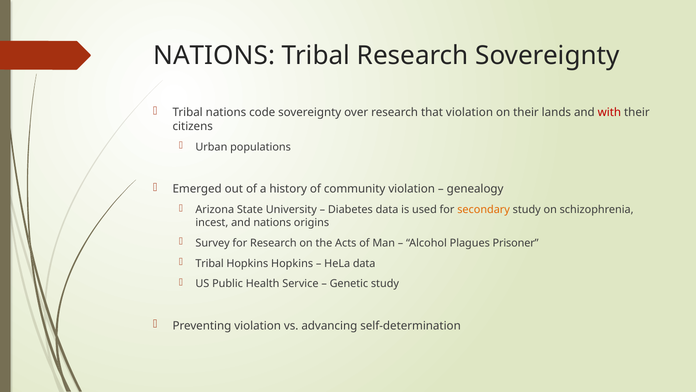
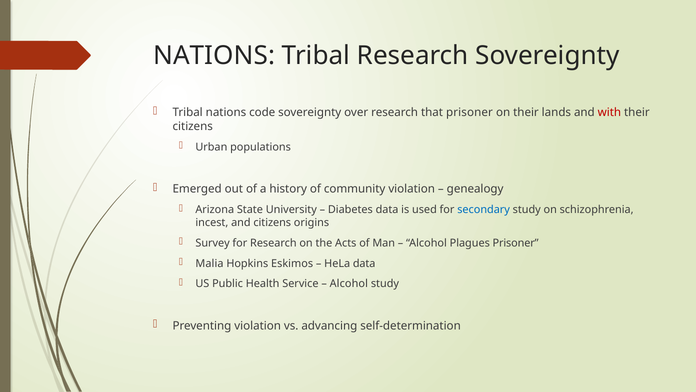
that violation: violation -> prisoner (469, 112)
secondary colour: orange -> blue (484, 210)
and nations: nations -> citizens (272, 223)
Tribal: Tribal -> Malia (209, 263)
Hopkins Hopkins: Hopkins -> Eskimos (292, 263)
Genetic: Genetic -> Alcohol (349, 284)
